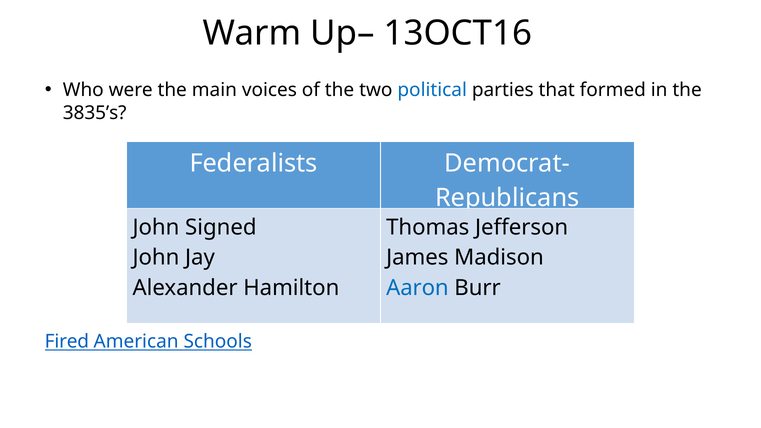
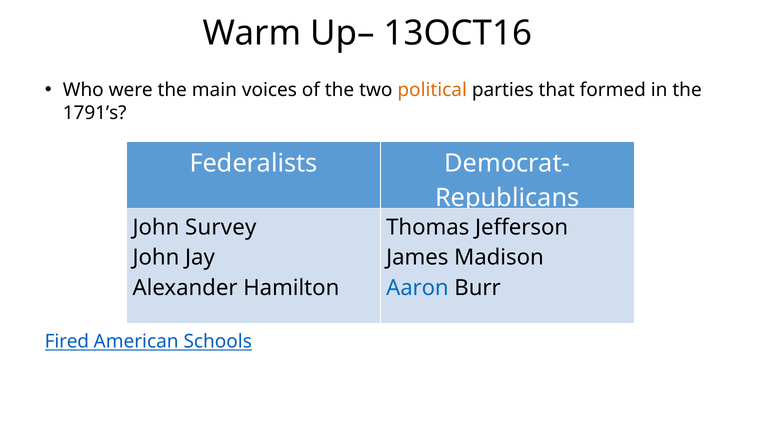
political colour: blue -> orange (432, 90)
3835’s: 3835’s -> 1791’s (95, 113)
Signed: Signed -> Survey (221, 228)
